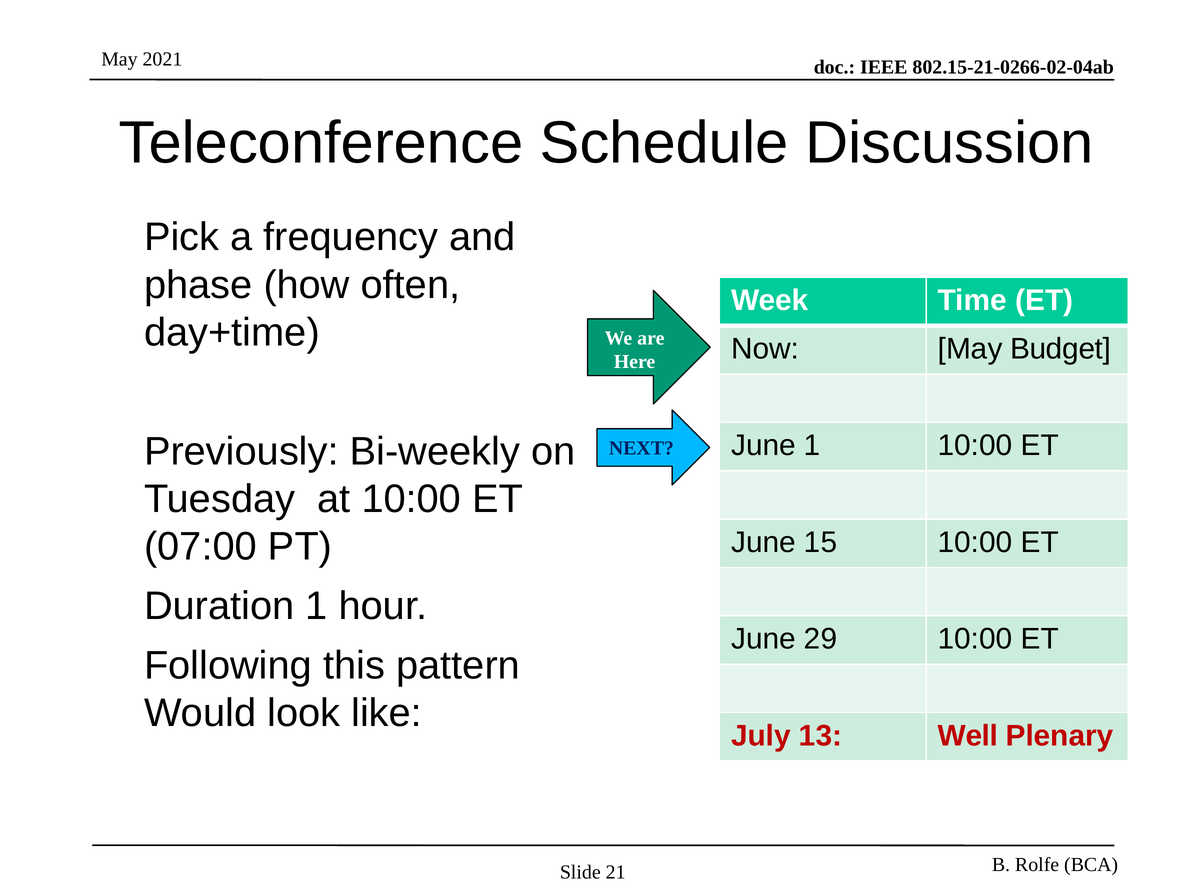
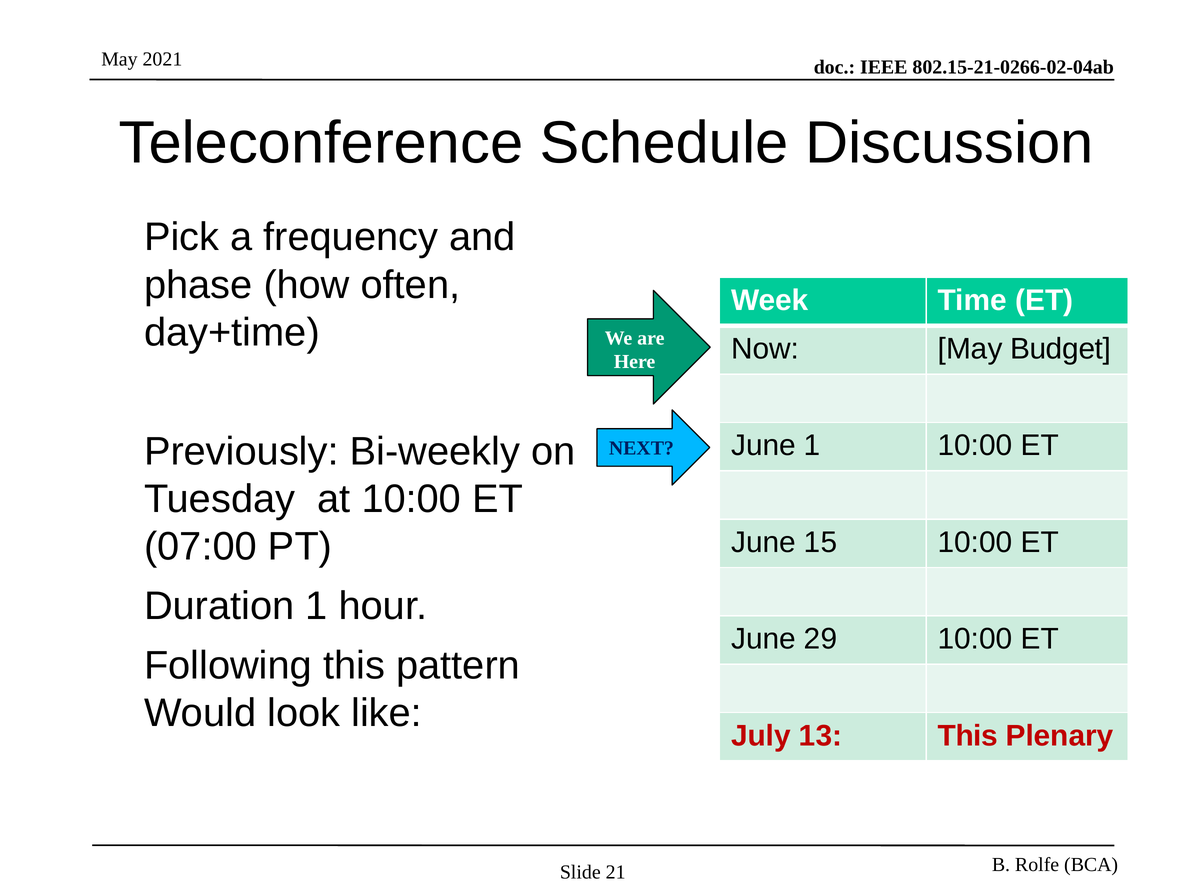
13 Well: Well -> This (968, 736)
